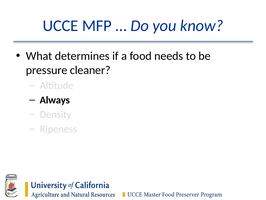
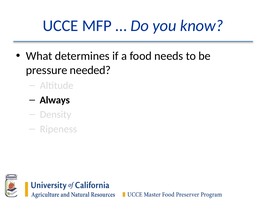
cleaner: cleaner -> needed (90, 70)
